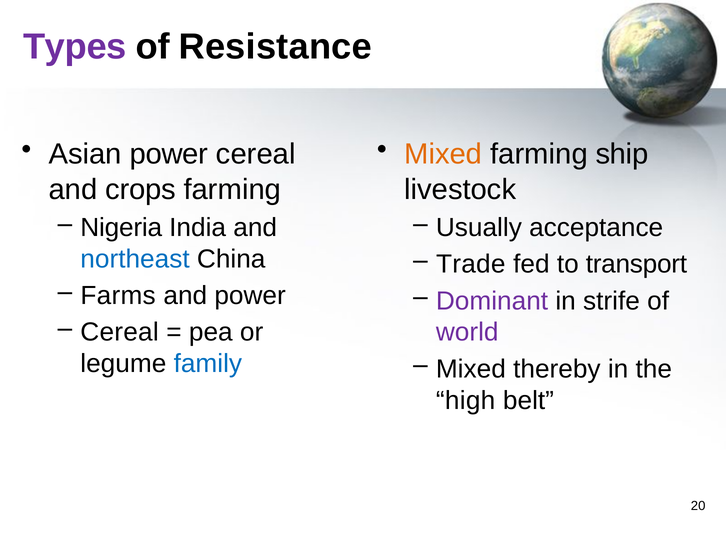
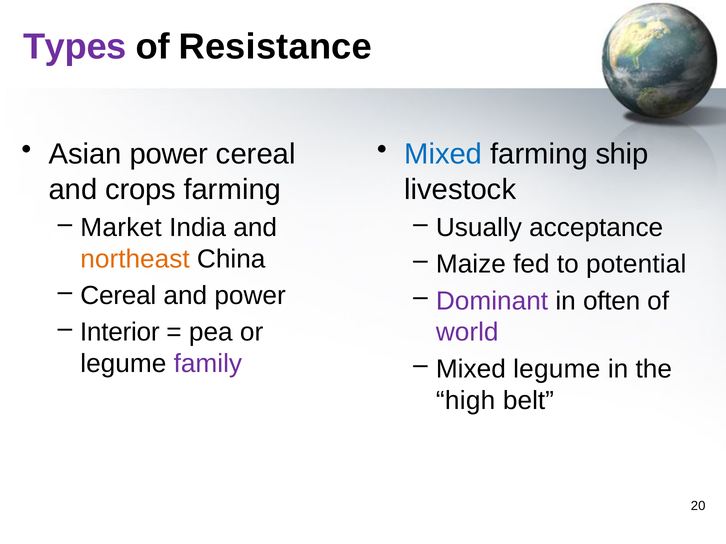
Mixed colour: orange -> blue (443, 154)
Nigeria: Nigeria -> Market (121, 228)
northeast colour: blue -> orange (135, 259)
Trade: Trade -> Maize (471, 265)
transport: transport -> potential (636, 265)
Farms: Farms -> Cereal (118, 296)
strife: strife -> often (612, 301)
Cereal: Cereal -> Interior (120, 333)
family colour: blue -> purple (208, 364)
Mixed thereby: thereby -> legume (557, 369)
